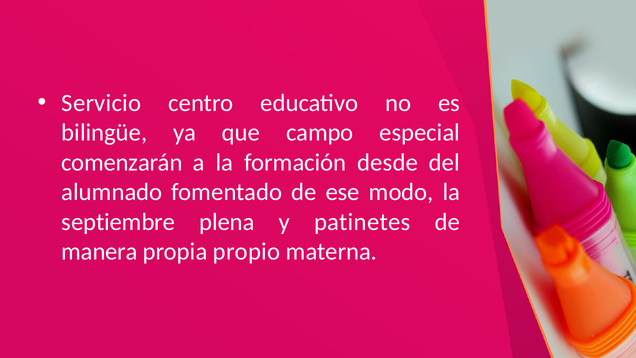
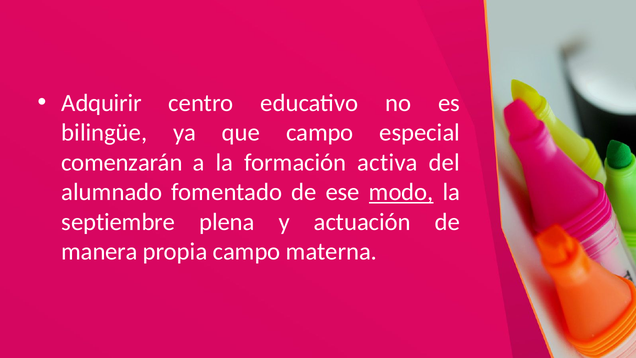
Servicio: Servicio -> Adquirir (102, 103)
desde: desde -> activa (388, 162)
modo underline: none -> present (401, 192)
patinetes: patinetes -> actuación (362, 222)
propia propio: propio -> campo (247, 252)
